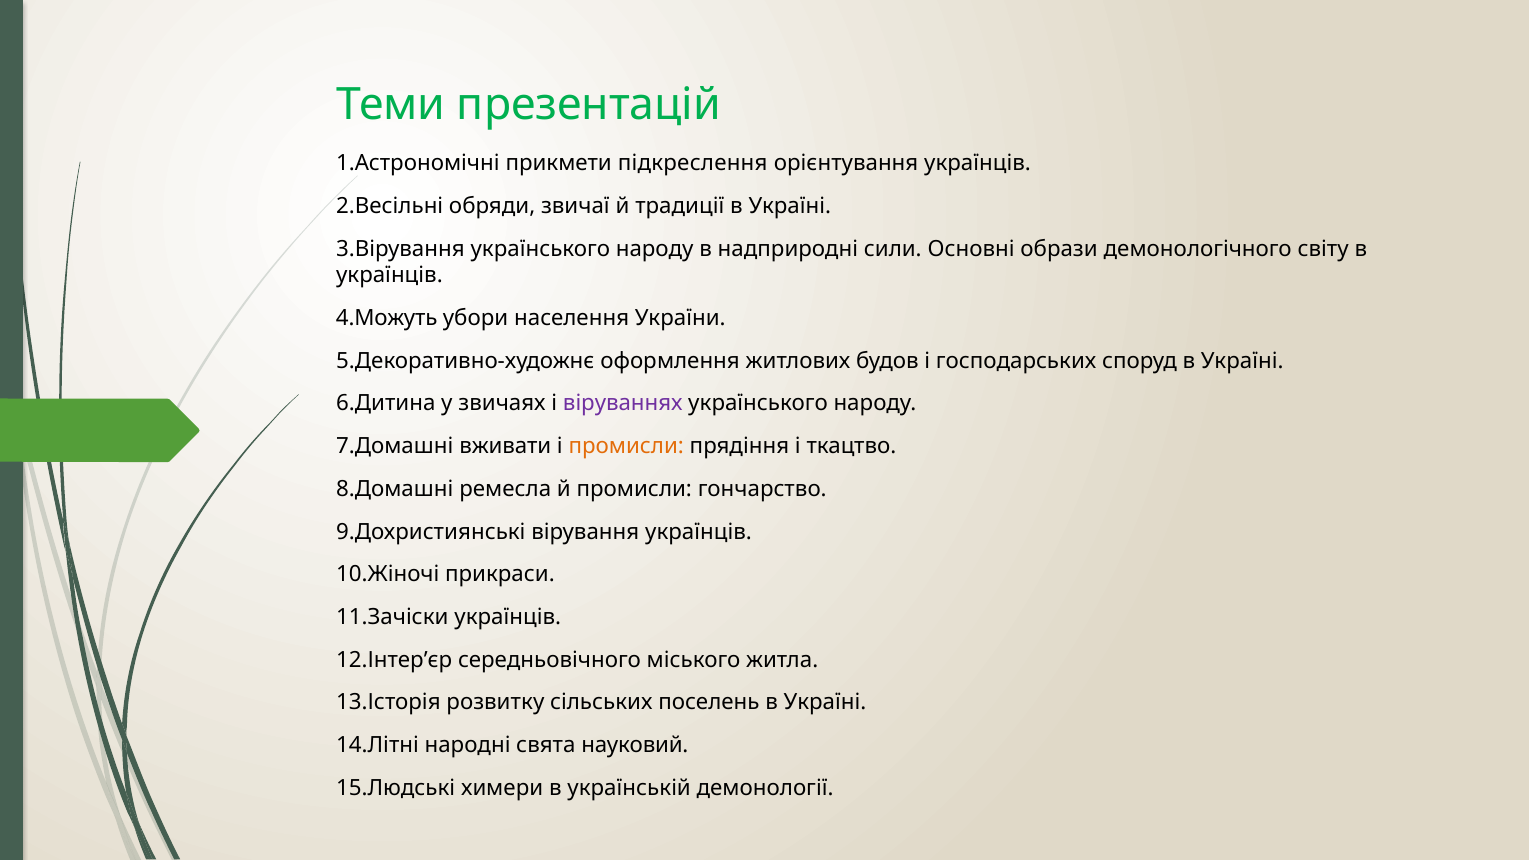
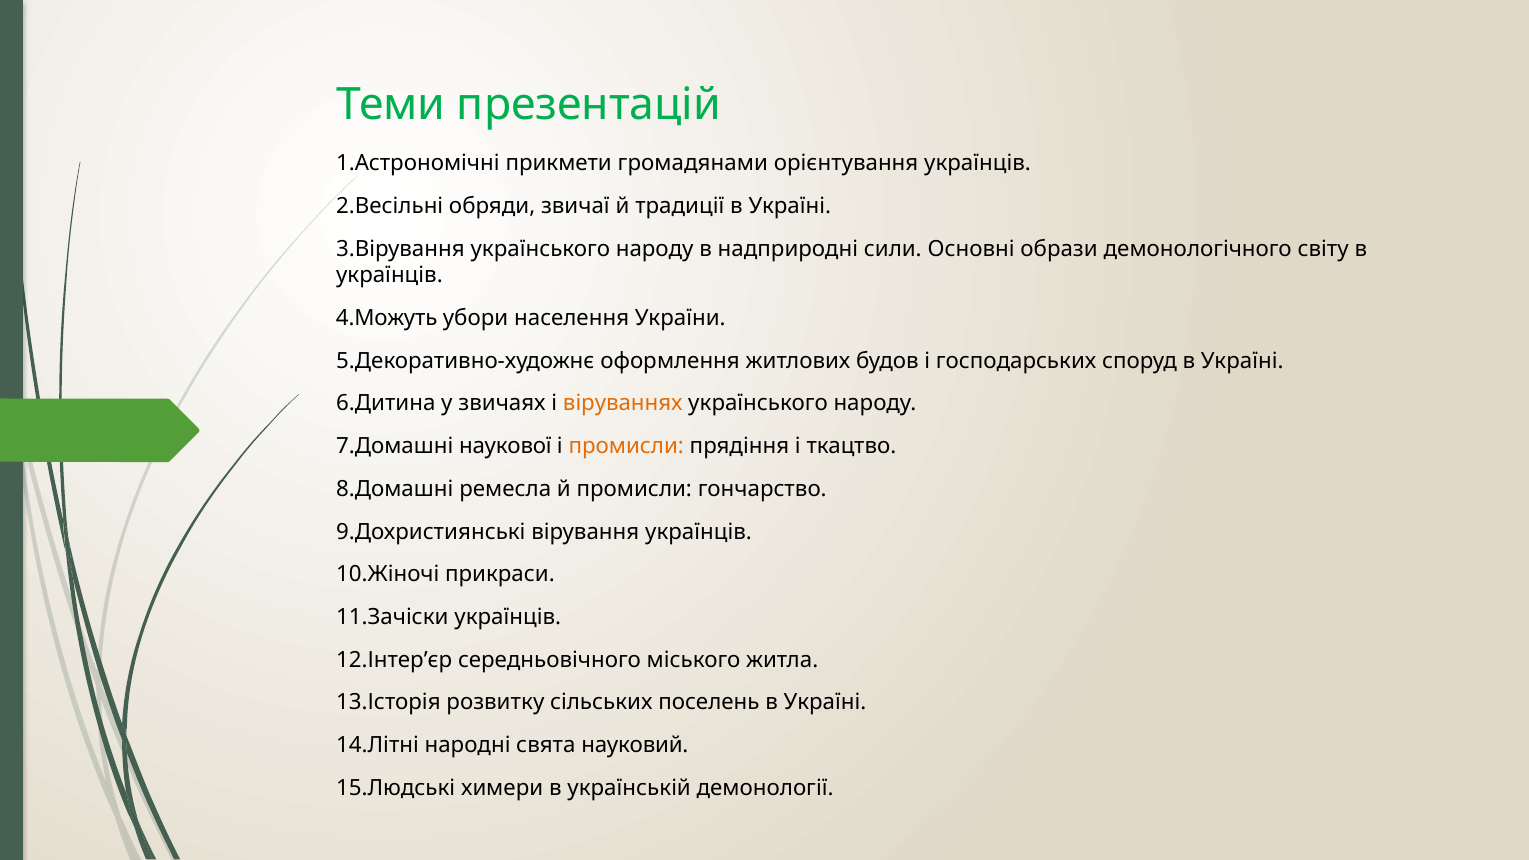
підкреслення: підкреслення -> громадянами (693, 163)
віруваннях colour: purple -> orange (623, 404)
вживати: вживати -> наукової (505, 446)
